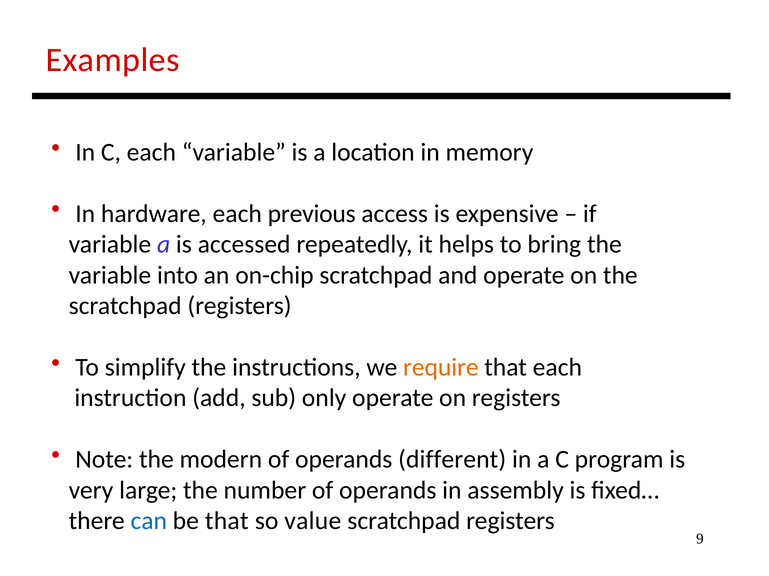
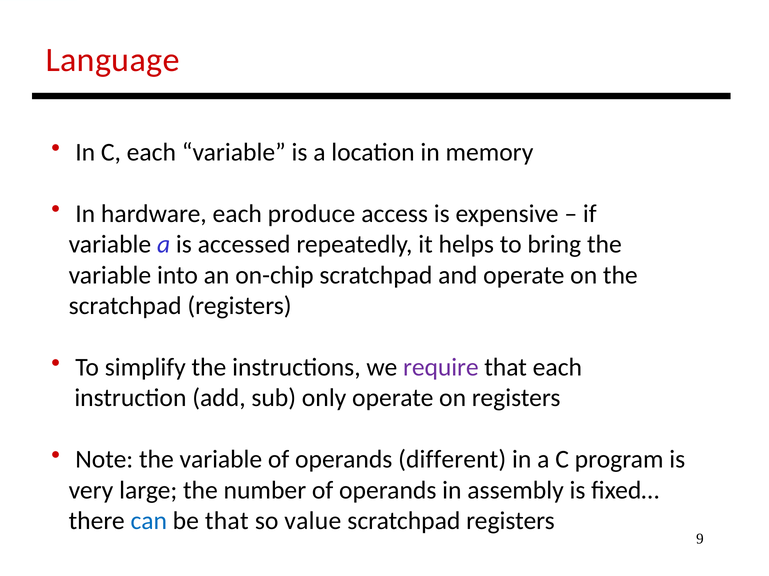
Examples: Examples -> Language (113, 60)
previous: previous -> produce (312, 214)
require colour: orange -> purple (441, 368)
Note the modern: modern -> variable (221, 460)
